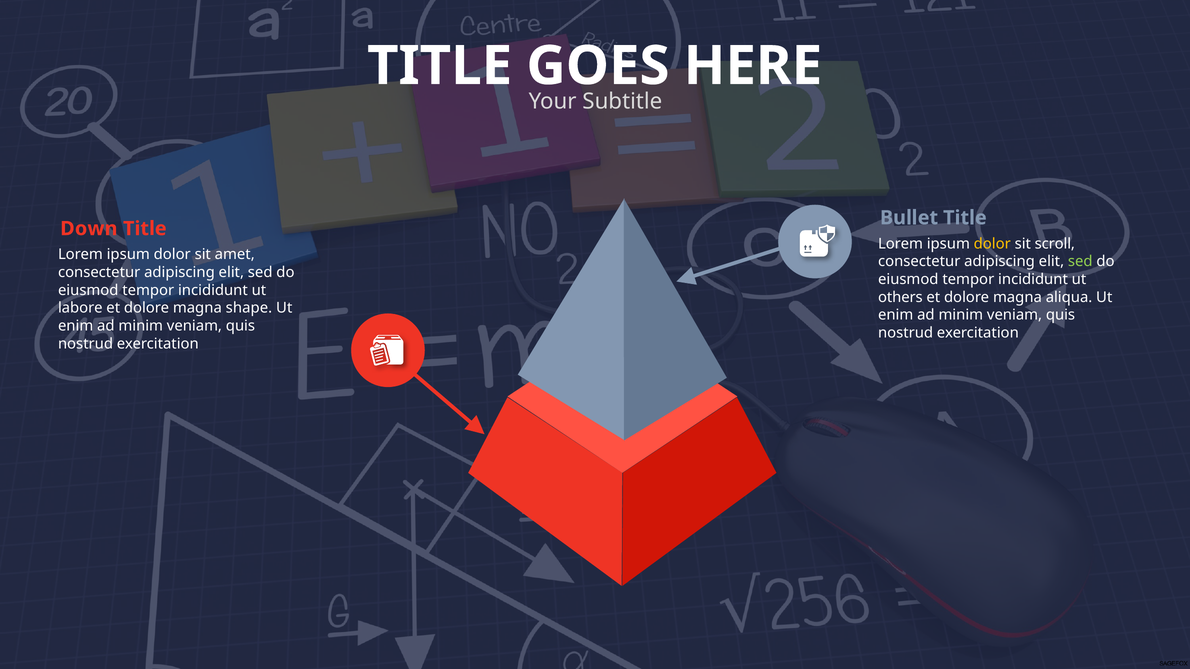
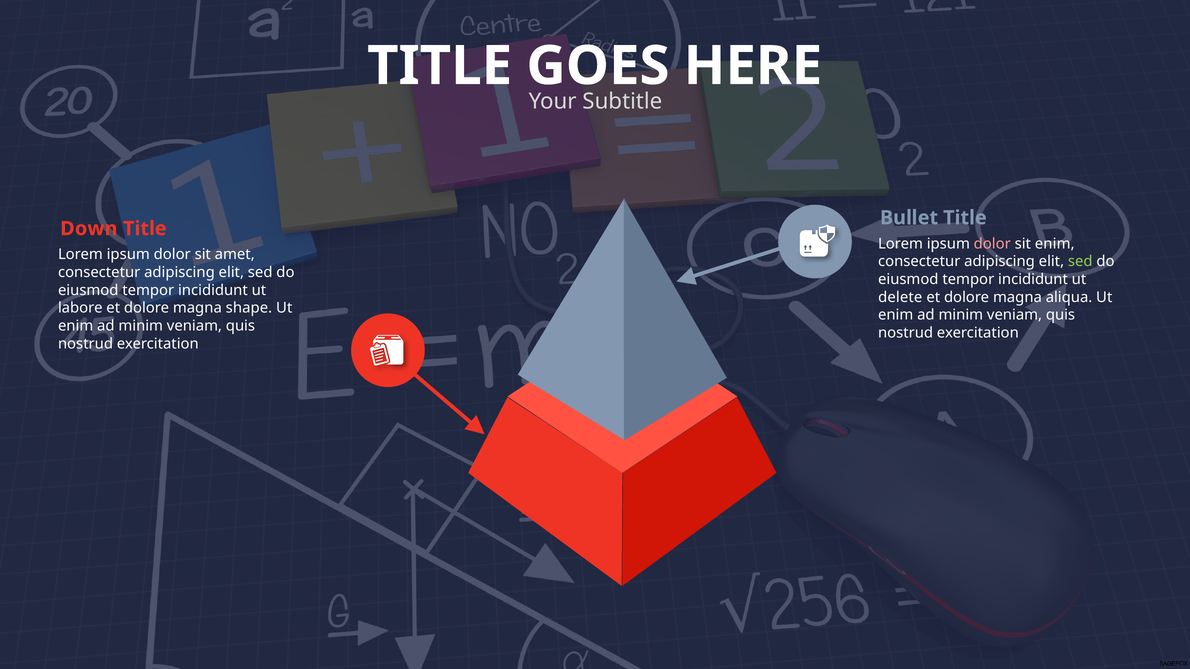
dolor colour: yellow -> pink (992, 244)
sit scroll: scroll -> enim (1055, 244)
others: others -> delete (900, 297)
